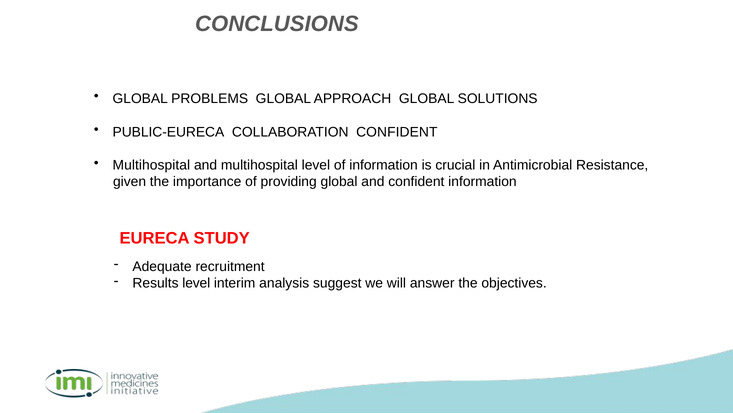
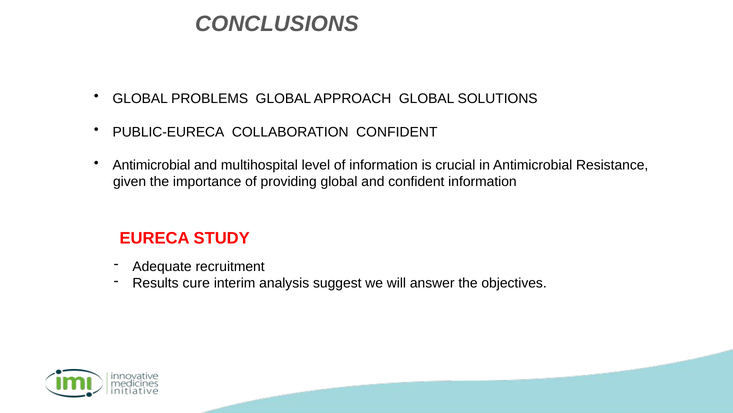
Multihospital: Multihospital -> Antimicrobial (151, 165)
Results level: level -> cure (196, 283)
